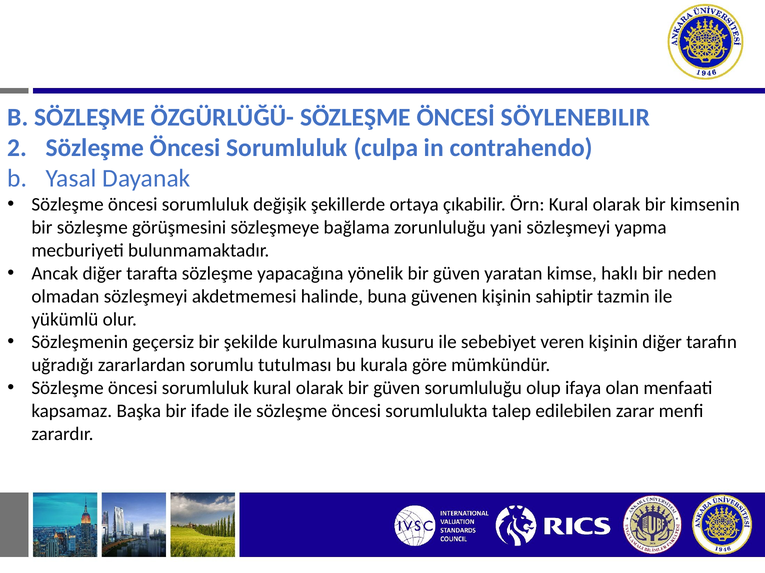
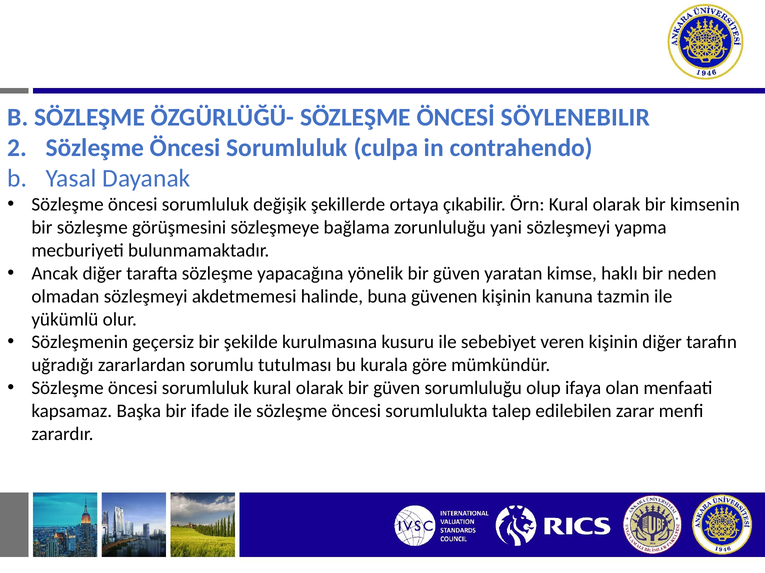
sahiptir: sahiptir -> kanuna (564, 297)
